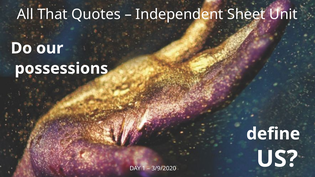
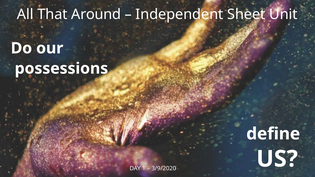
Quotes: Quotes -> Around (96, 14)
